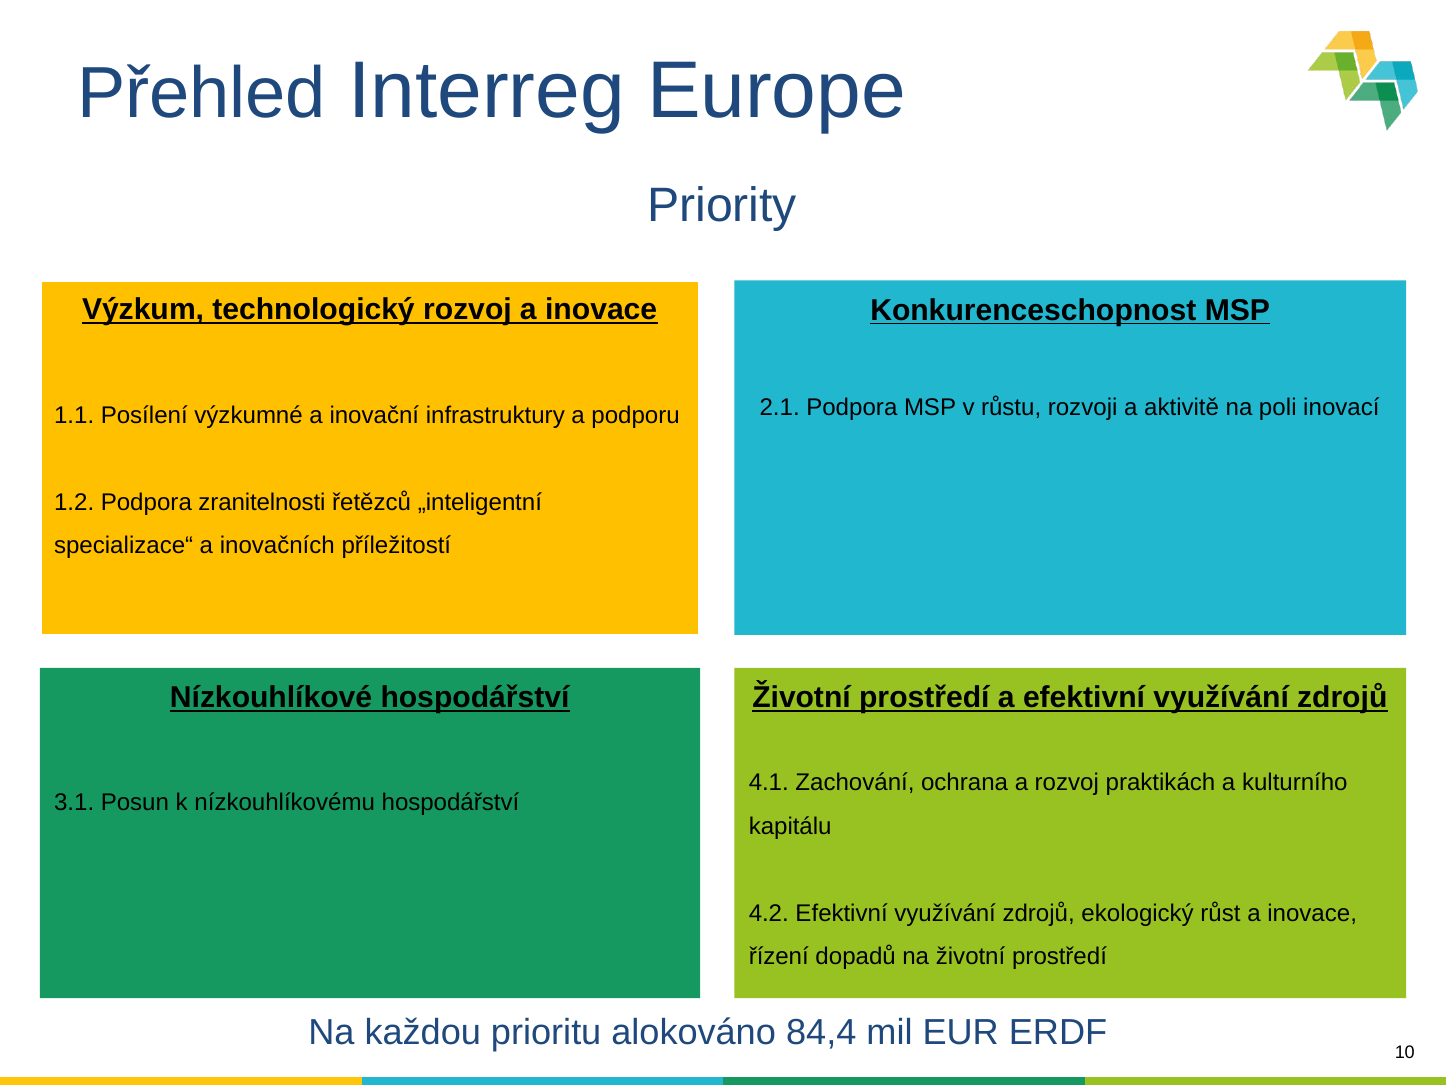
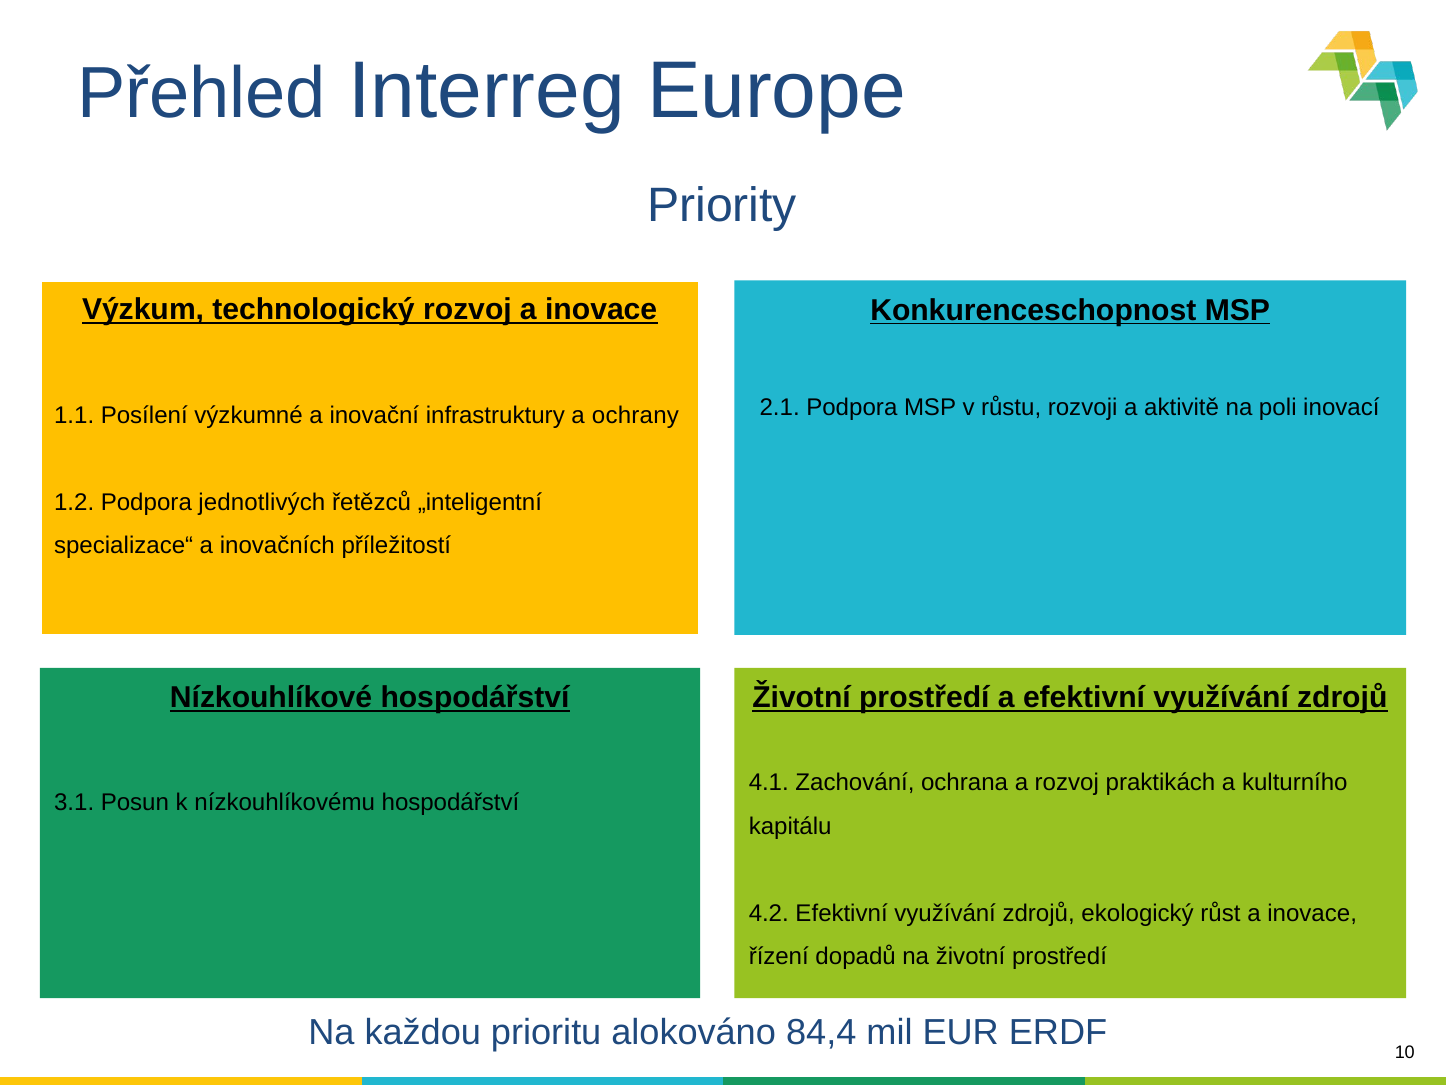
podporu: podporu -> ochrany (635, 416)
zranitelnosti: zranitelnosti -> jednotlivých (262, 502)
